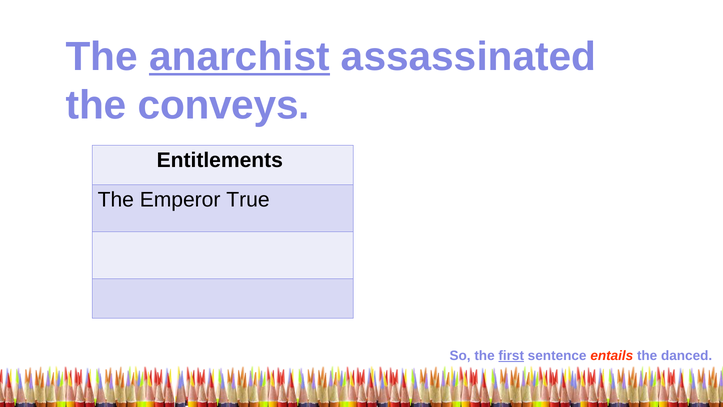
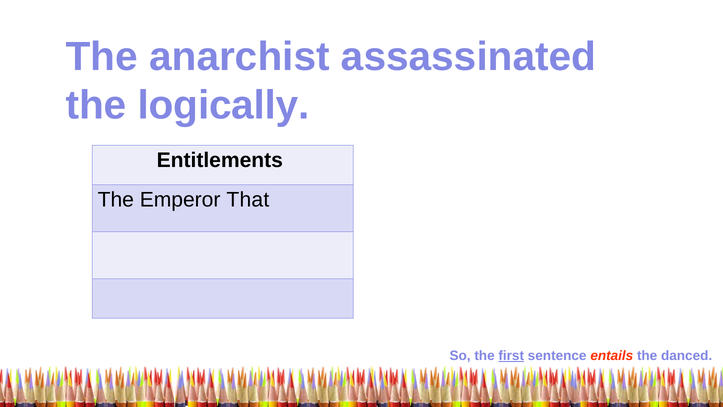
anarchist underline: present -> none (239, 57)
conveys: conveys -> logically (224, 105)
True: True -> That (248, 200)
